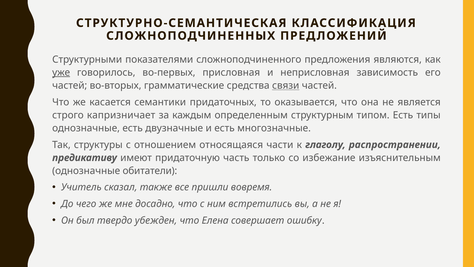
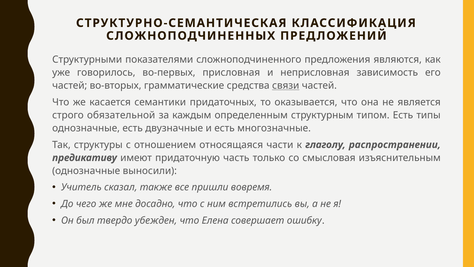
уже underline: present -> none (61, 72)
капризничает: капризничает -> обязательной (121, 115)
избежание: избежание -> смысловая (329, 158)
обитатели: обитатели -> выносили (150, 171)
